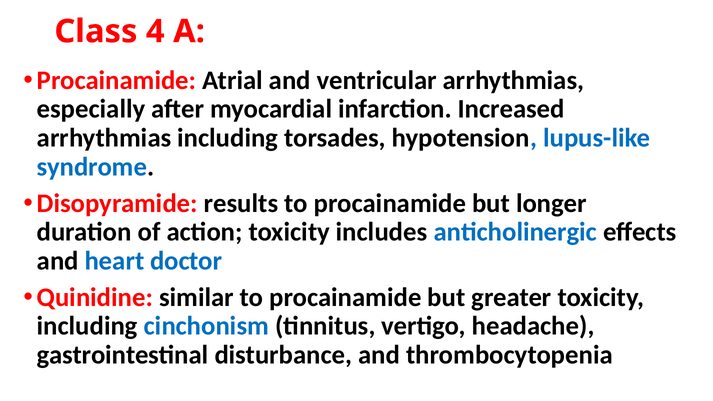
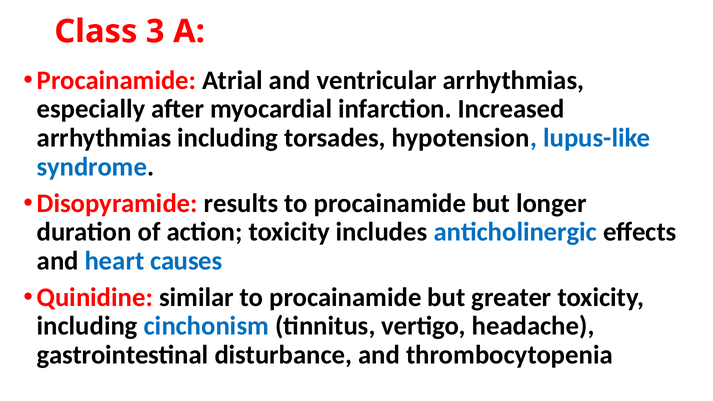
4: 4 -> 3 (155, 31)
doctor: doctor -> causes (186, 261)
